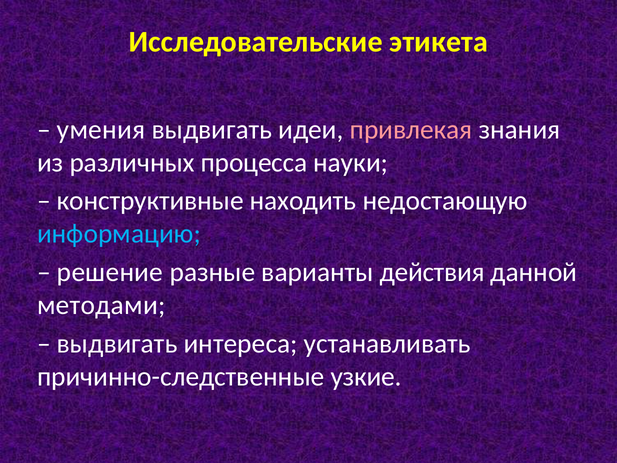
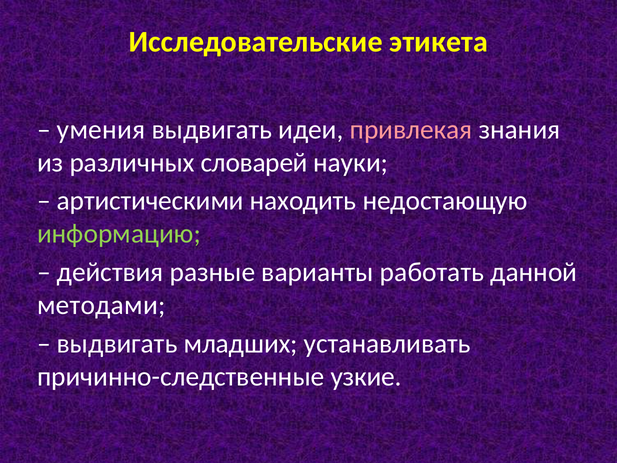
процесса: процесса -> словарей (254, 162)
конструктивные: конструктивные -> артистическими (150, 201)
информацию colour: light blue -> light green (119, 234)
решение: решение -> действия (110, 272)
действия: действия -> работать (432, 272)
интереса: интереса -> младших (241, 344)
